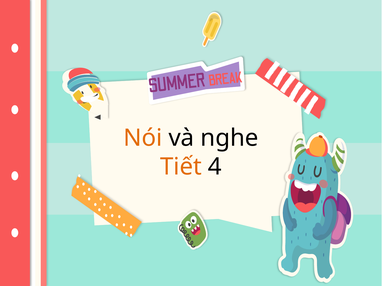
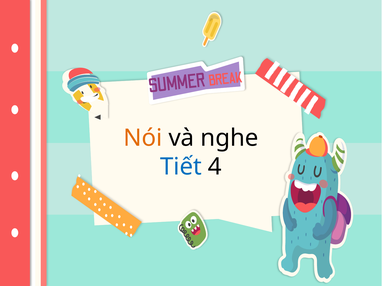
Tiết colour: orange -> blue (181, 167)
